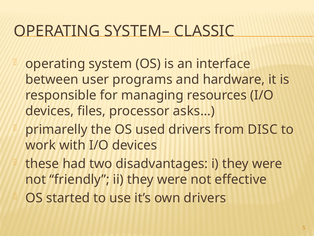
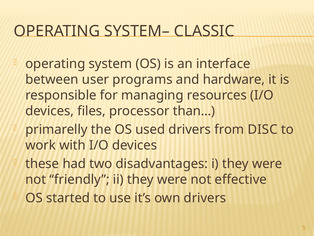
asks…: asks… -> than… (194, 111)
